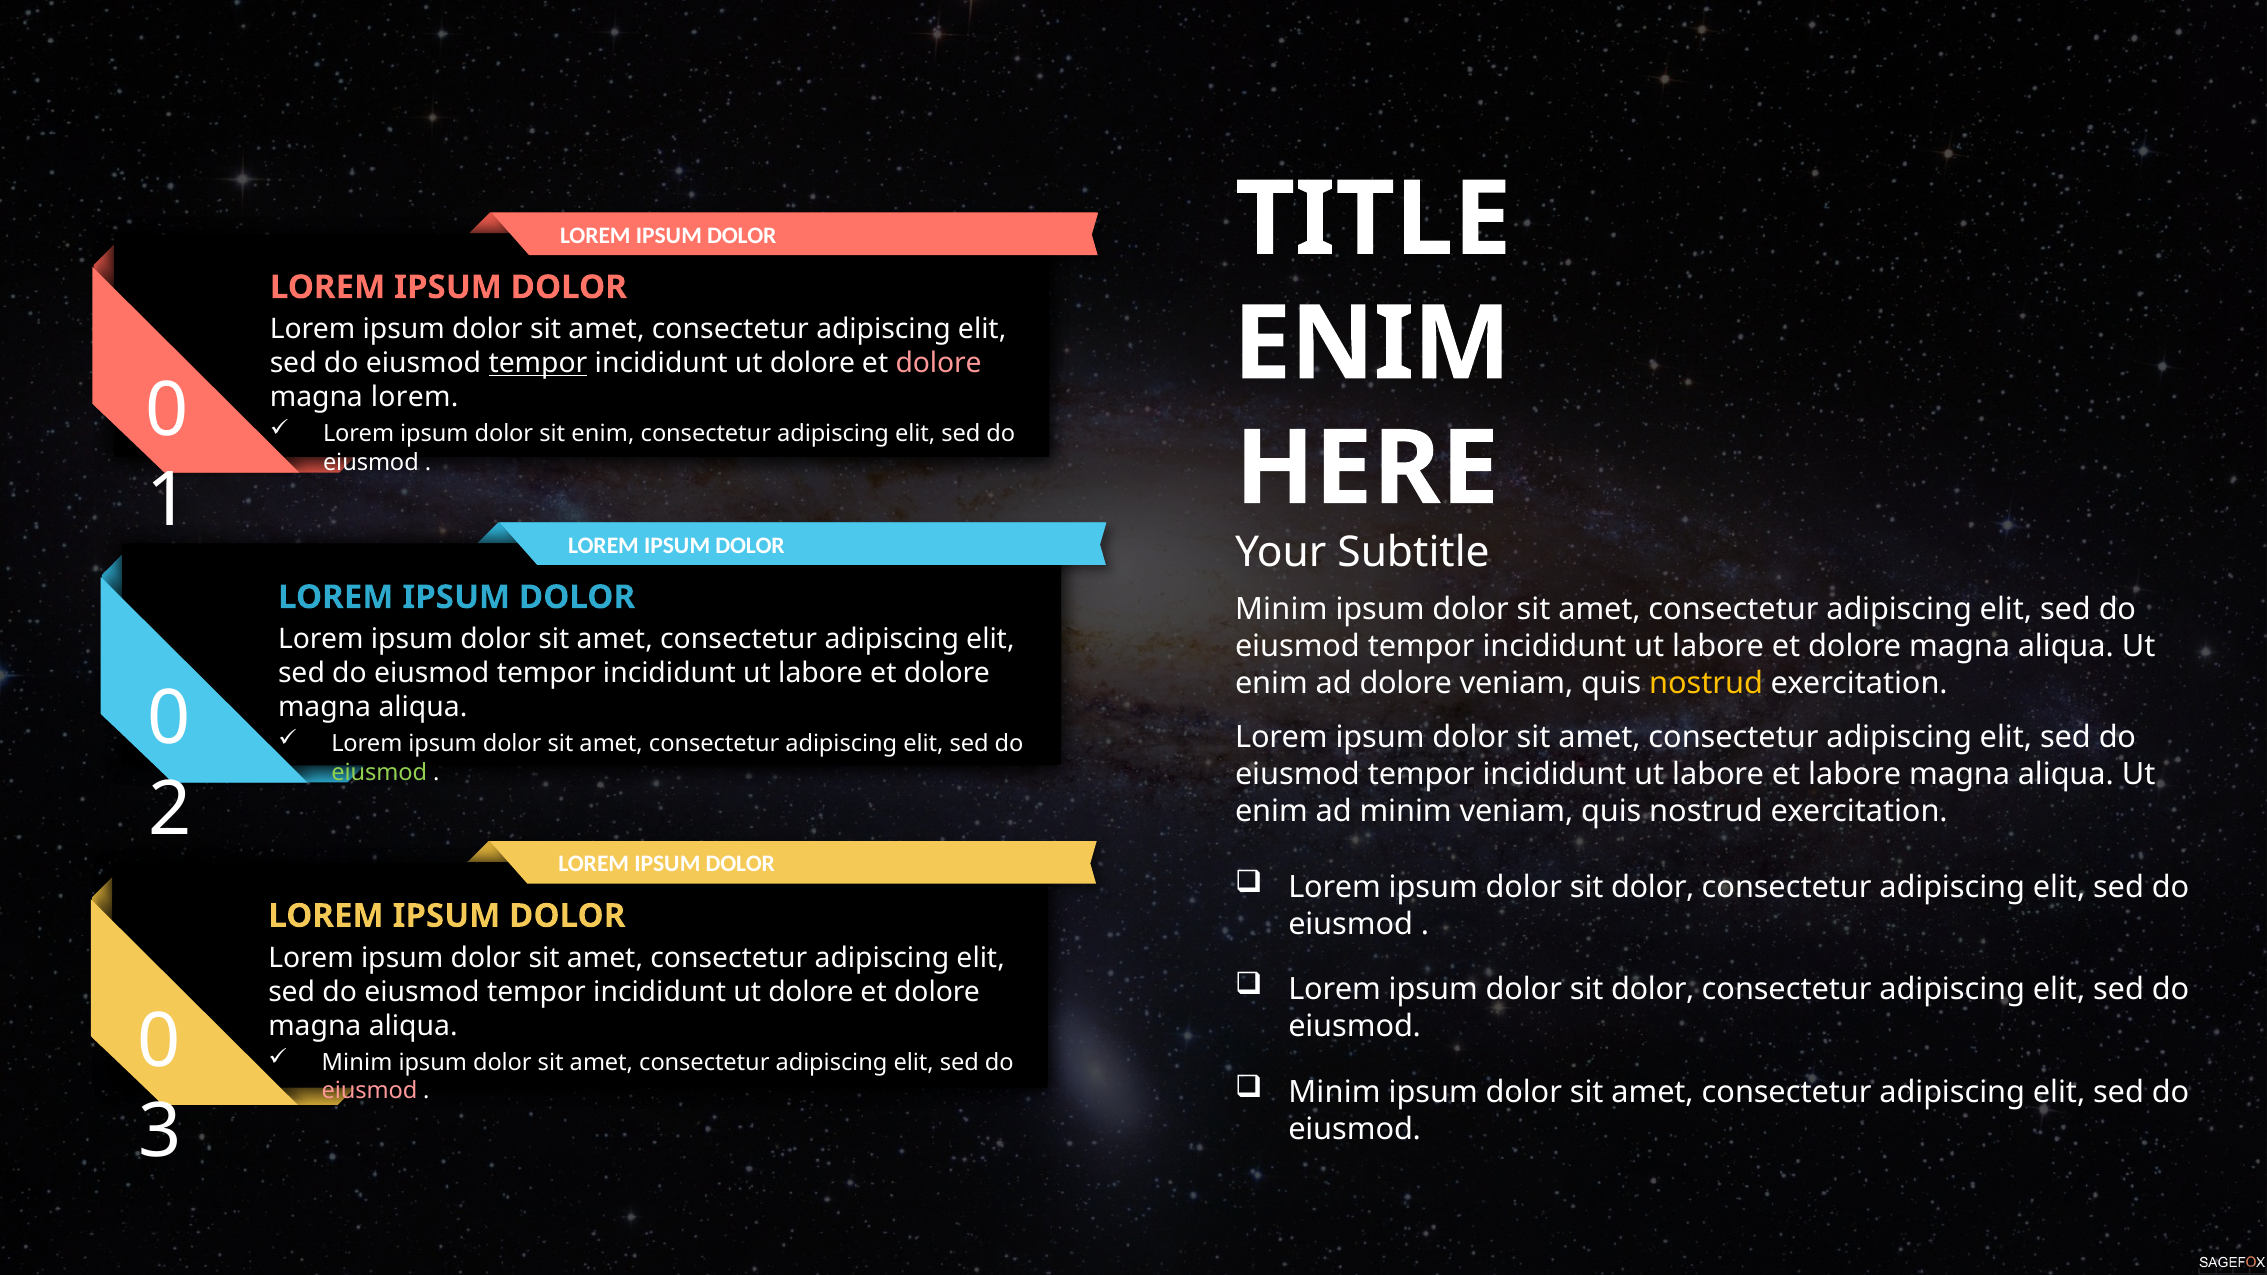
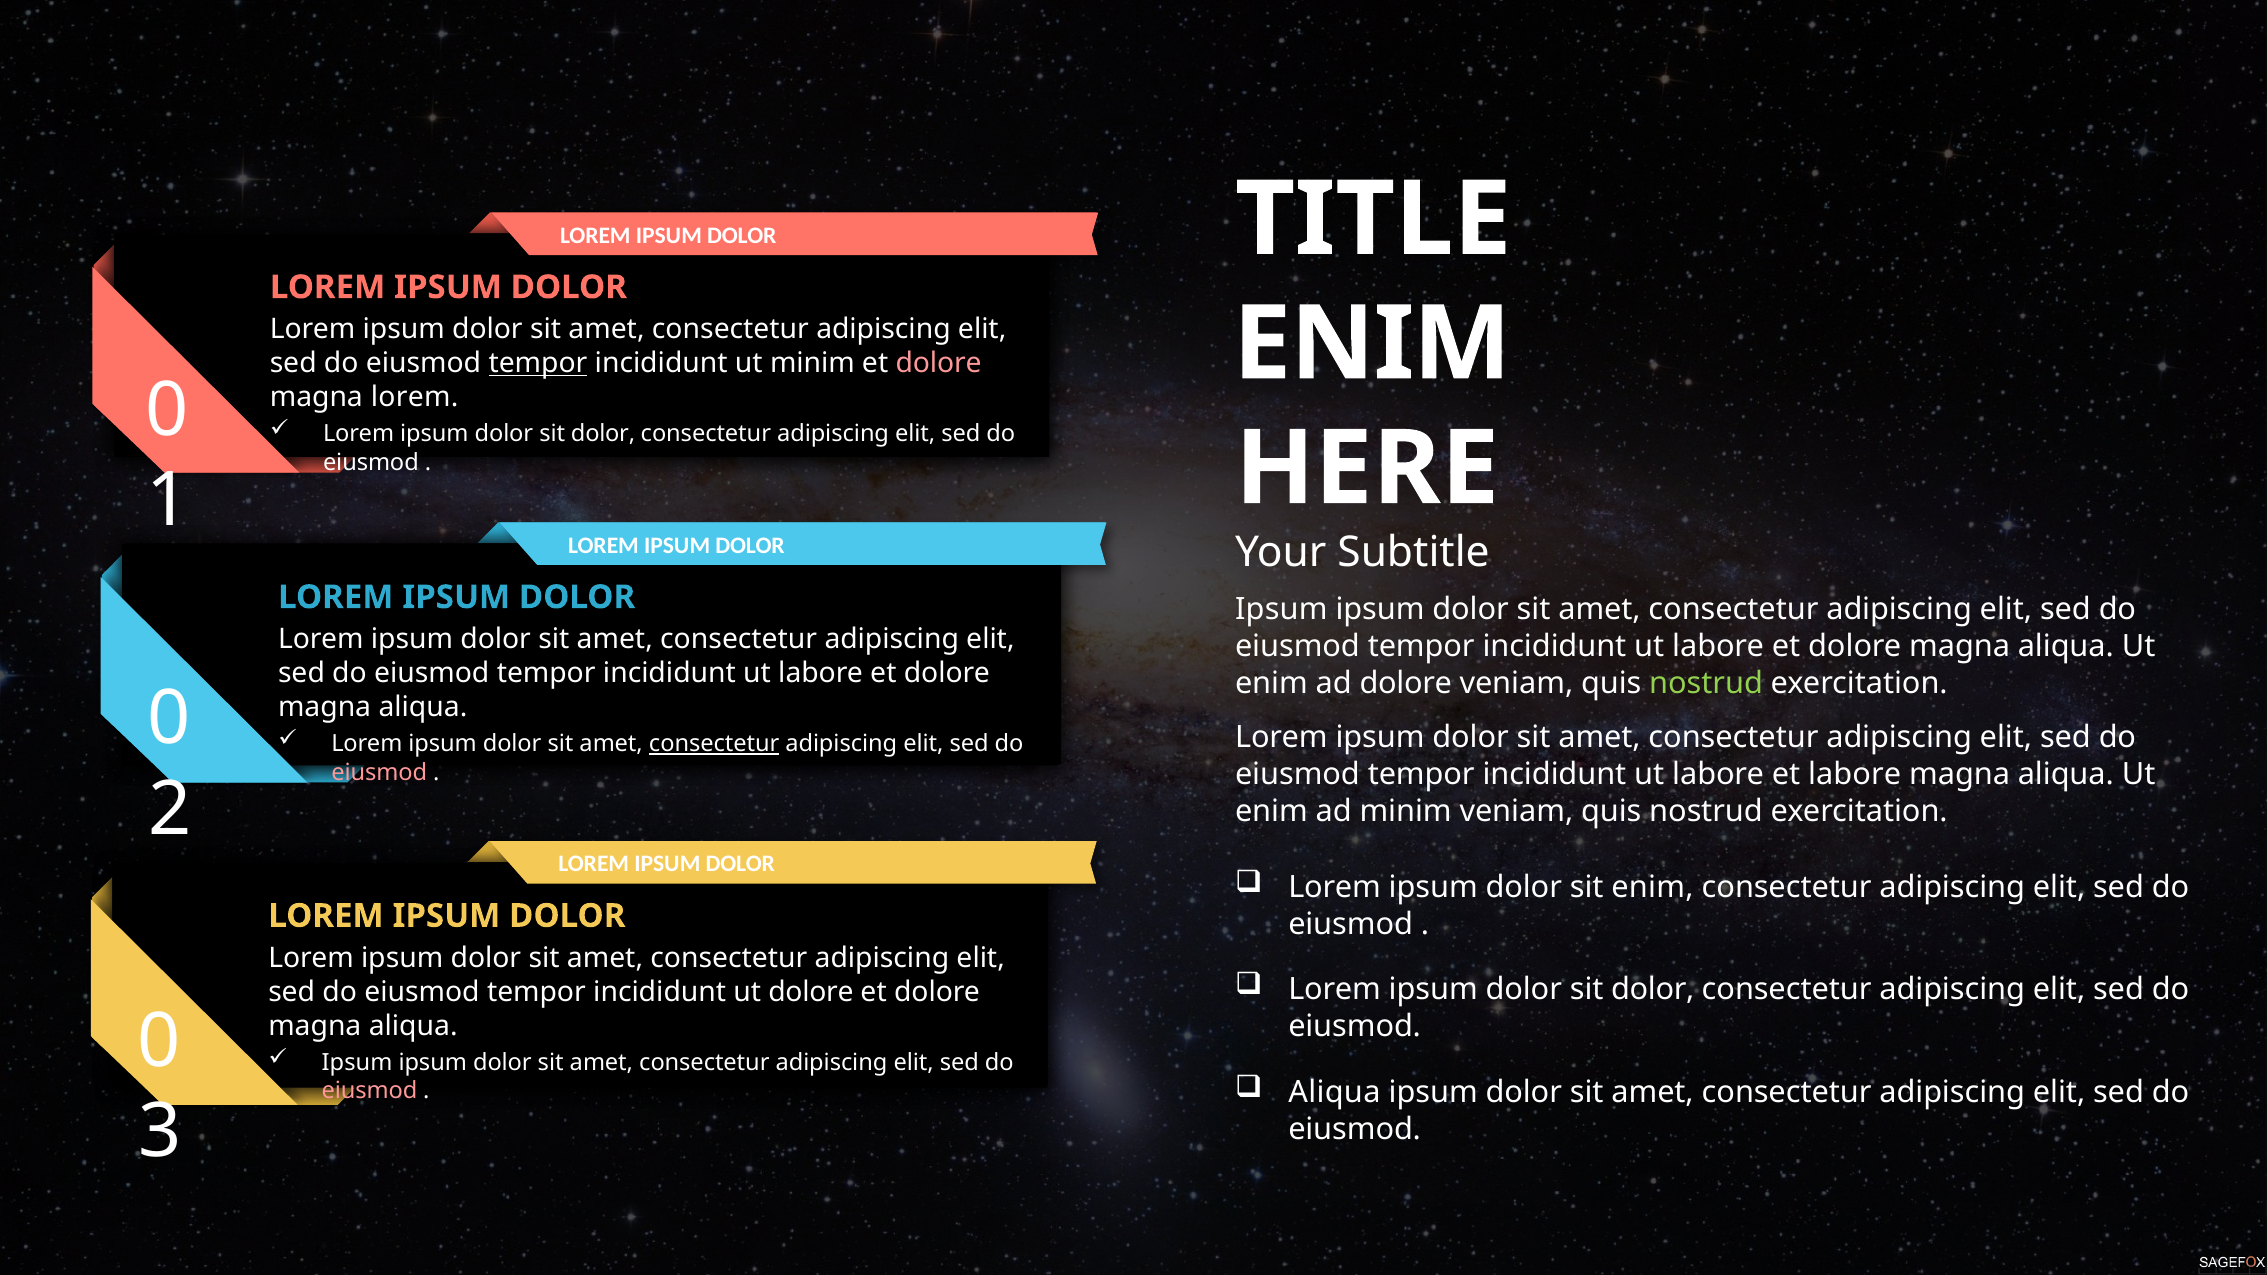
dolore: dolore -> minim (812, 364)
enim: enim -> dolor (603, 434)
Minim: Minim -> Ipsum (1281, 610)
nostrud colour: yellow -> light green (1706, 684)
consectetur underline: none -> present (714, 744)
eiusmod colour: light green -> pink (379, 772)
dolor: dolor -> enim (1652, 888)
Minim: Minim -> Ipsum (357, 1063)
Minim: Minim -> Aliqua (1334, 1092)
